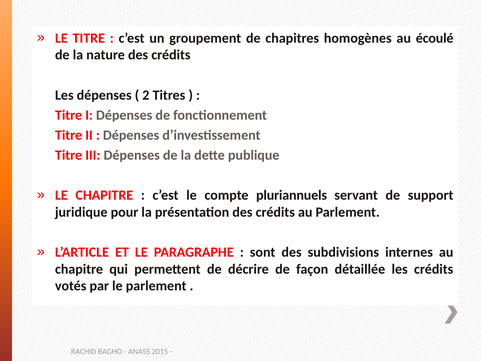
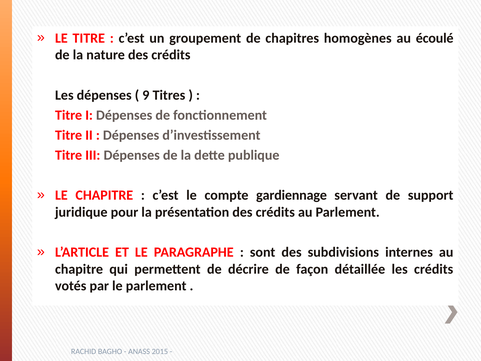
2: 2 -> 9 (146, 95)
pluriannuels: pluriannuels -> gardiennage (292, 195)
